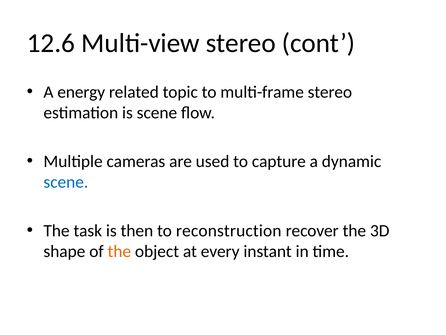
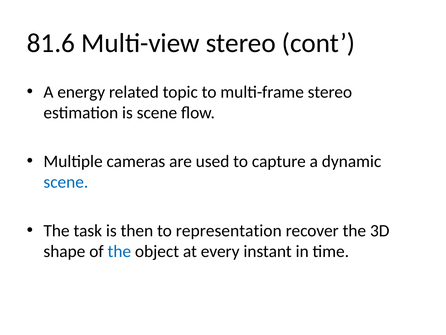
12.6: 12.6 -> 81.6 (51, 43)
reconstruction: reconstruction -> representation (229, 230)
the colour: orange -> blue (119, 251)
